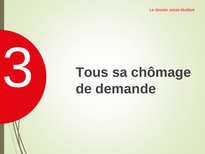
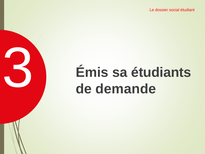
Tous: Tous -> Émis (92, 72)
chômage: chômage -> étudiants (161, 72)
